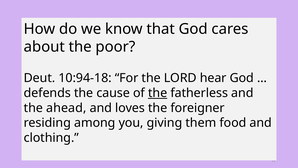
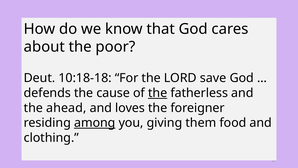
10:94-18: 10:94-18 -> 10:18-18 (85, 78)
hear: hear -> save (213, 78)
among underline: none -> present (95, 123)
